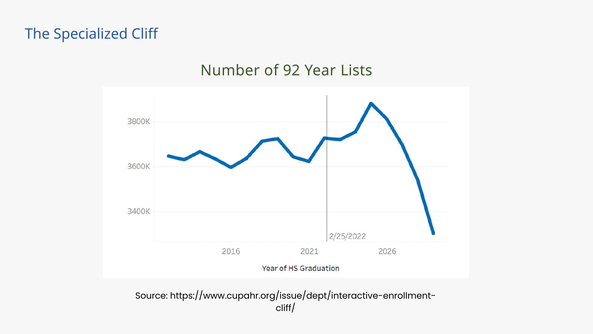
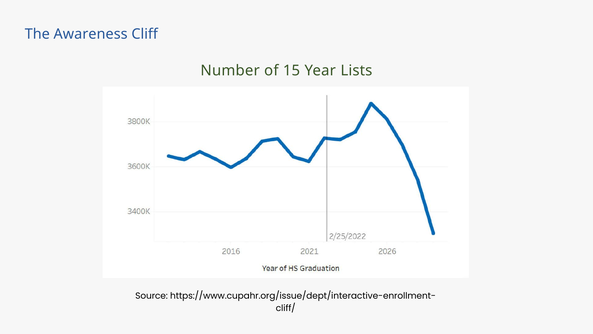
Specialized: Specialized -> Awareness (91, 34)
92: 92 -> 15 (291, 70)
